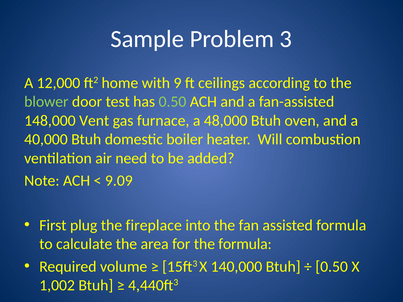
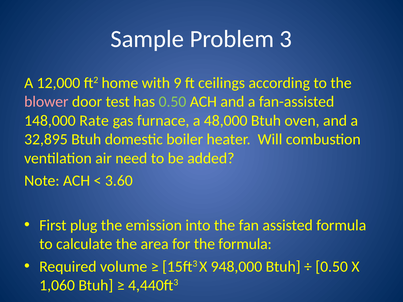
blower colour: light green -> pink (46, 102)
Vent: Vent -> Rate (94, 121)
40,000: 40,000 -> 32,895 (46, 139)
9.09: 9.09 -> 3.60 (119, 181)
fireplace: fireplace -> emission (154, 226)
140,000: 140,000 -> 948,000 (236, 267)
1,002: 1,002 -> 1,060 (57, 286)
